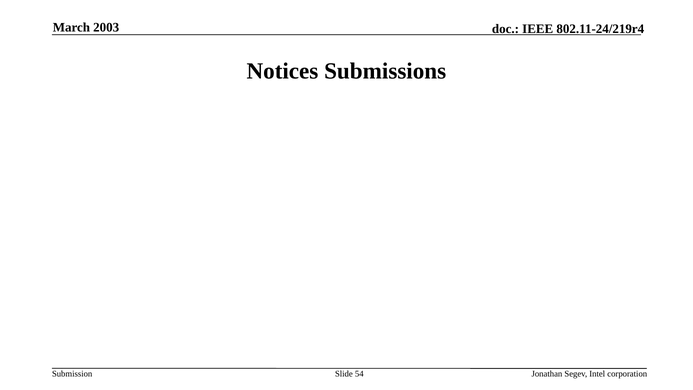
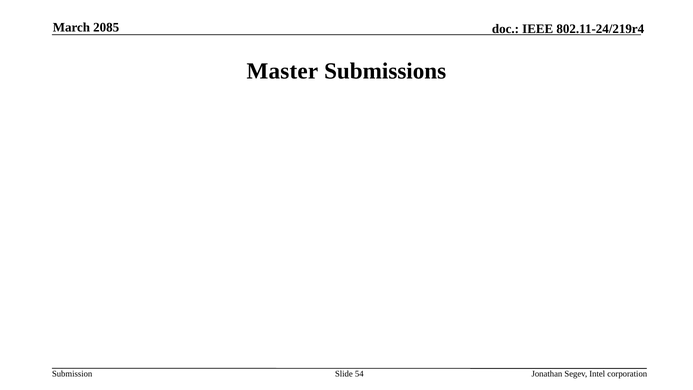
2003: 2003 -> 2085 (106, 28)
Notices: Notices -> Master (282, 71)
